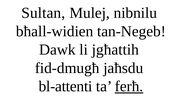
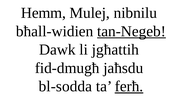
Sultan: Sultan -> Hemm (43, 13)
tan-Negeb underline: none -> present (131, 31)
bl-attenti: bl-attenti -> bl-sodda (65, 86)
